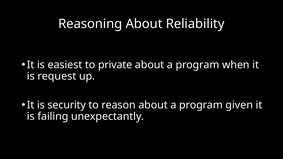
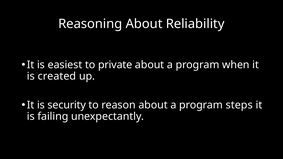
request: request -> created (57, 76)
given: given -> steps (239, 105)
